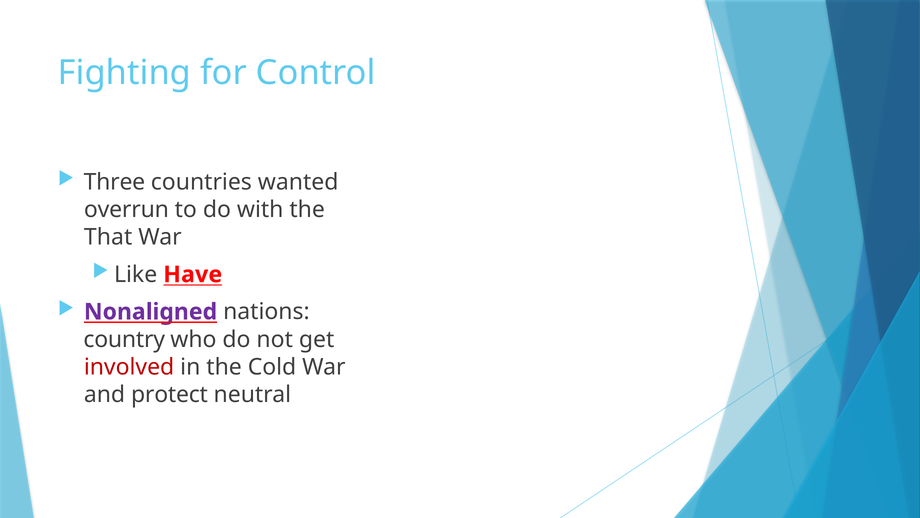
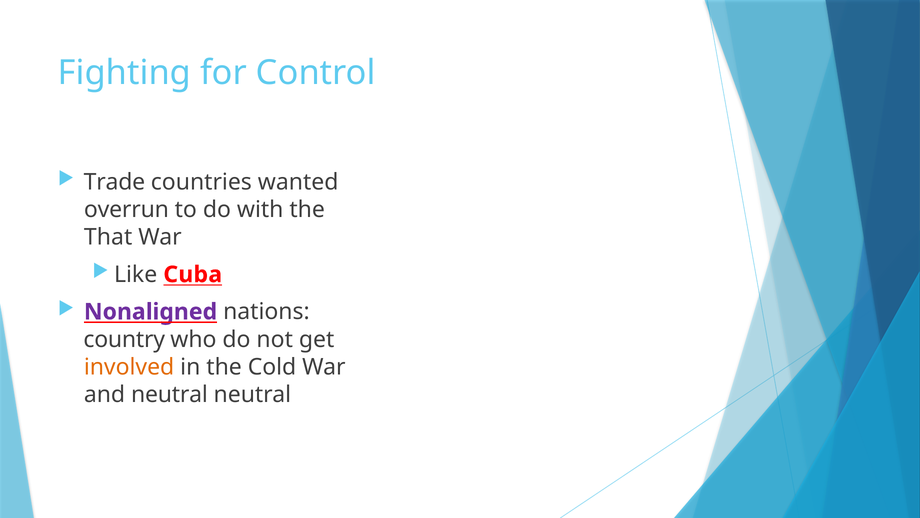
Three: Three -> Trade (114, 182)
Have: Have -> Cuba (193, 274)
involved colour: red -> orange (129, 367)
and protect: protect -> neutral (169, 394)
